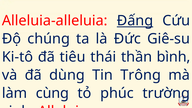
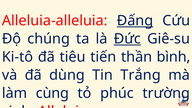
Đức underline: none -> present (127, 39)
thái: thái -> tiến (103, 57)
Trông: Trông -> Trắng (141, 75)
